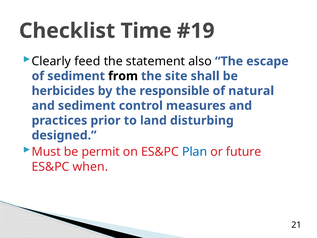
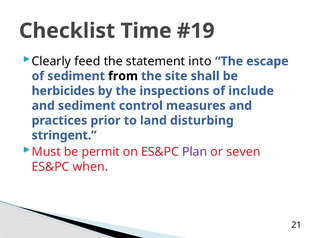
also: also -> into (200, 61)
responsible: responsible -> inspections (174, 91)
natural: natural -> include (251, 91)
designed: designed -> stringent (64, 135)
Plan colour: blue -> purple (195, 152)
future: future -> seven (244, 152)
